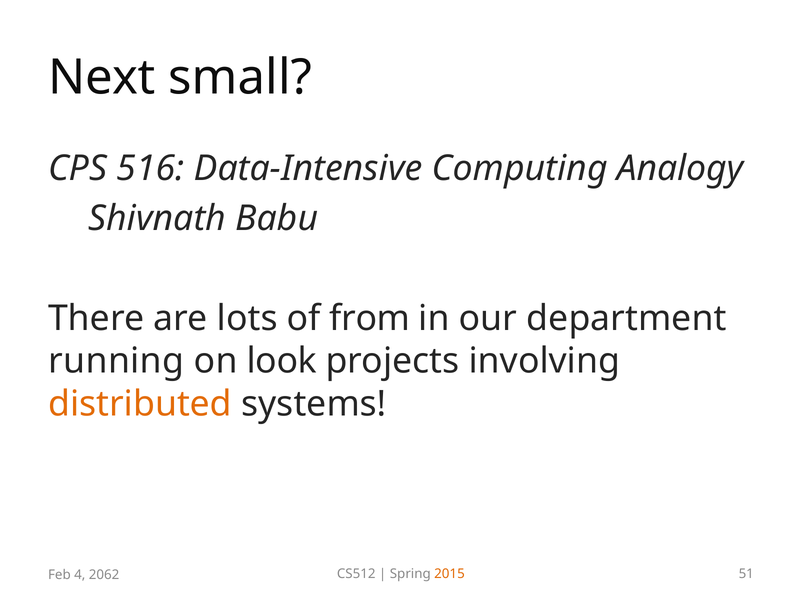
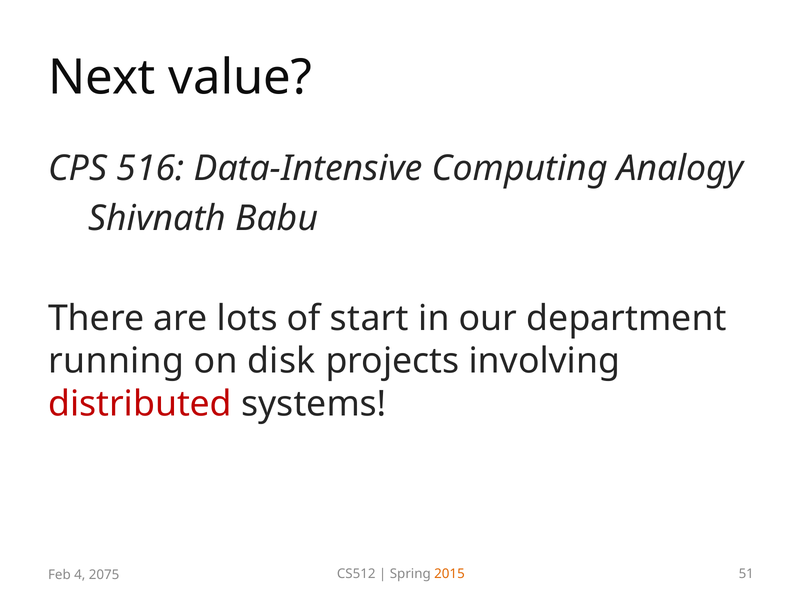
small: small -> value (240, 78)
from: from -> start (369, 318)
look: look -> disk (281, 361)
distributed colour: orange -> red (140, 404)
2062: 2062 -> 2075 (104, 574)
